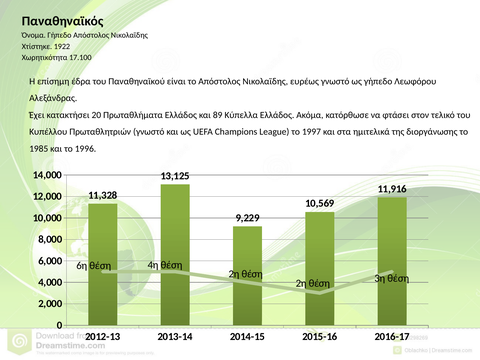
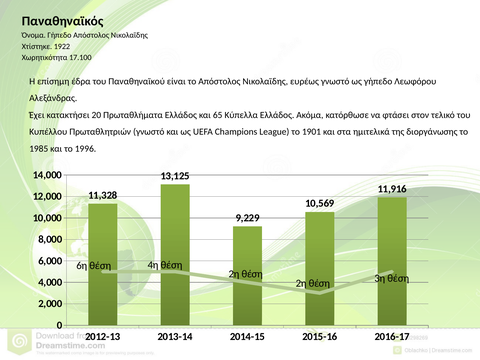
89: 89 -> 65 (218, 115)
1997: 1997 -> 1901 (311, 132)
